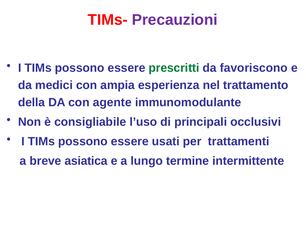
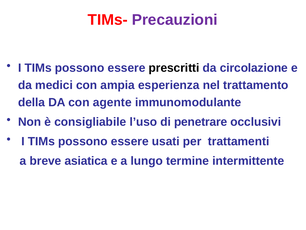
prescritti colour: green -> black (174, 68)
favoriscono: favoriscono -> circolazione (254, 68)
principali: principali -> penetrare (201, 122)
